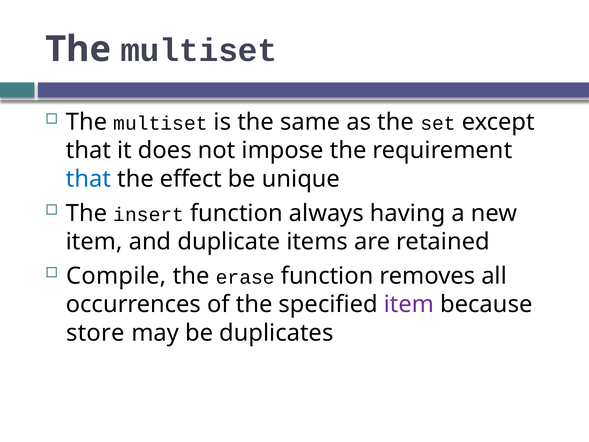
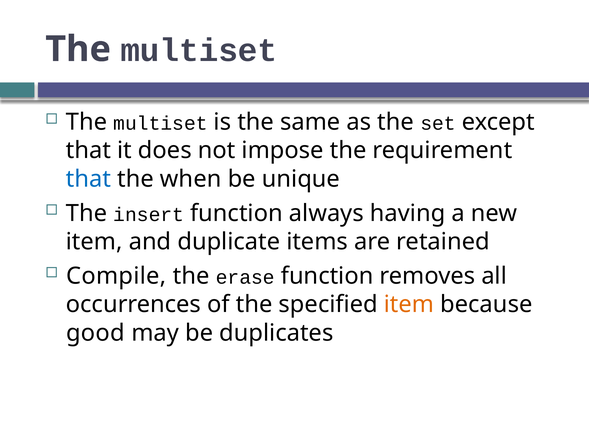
effect: effect -> when (191, 179)
item colour: purple -> orange (409, 304)
store: store -> good (95, 333)
